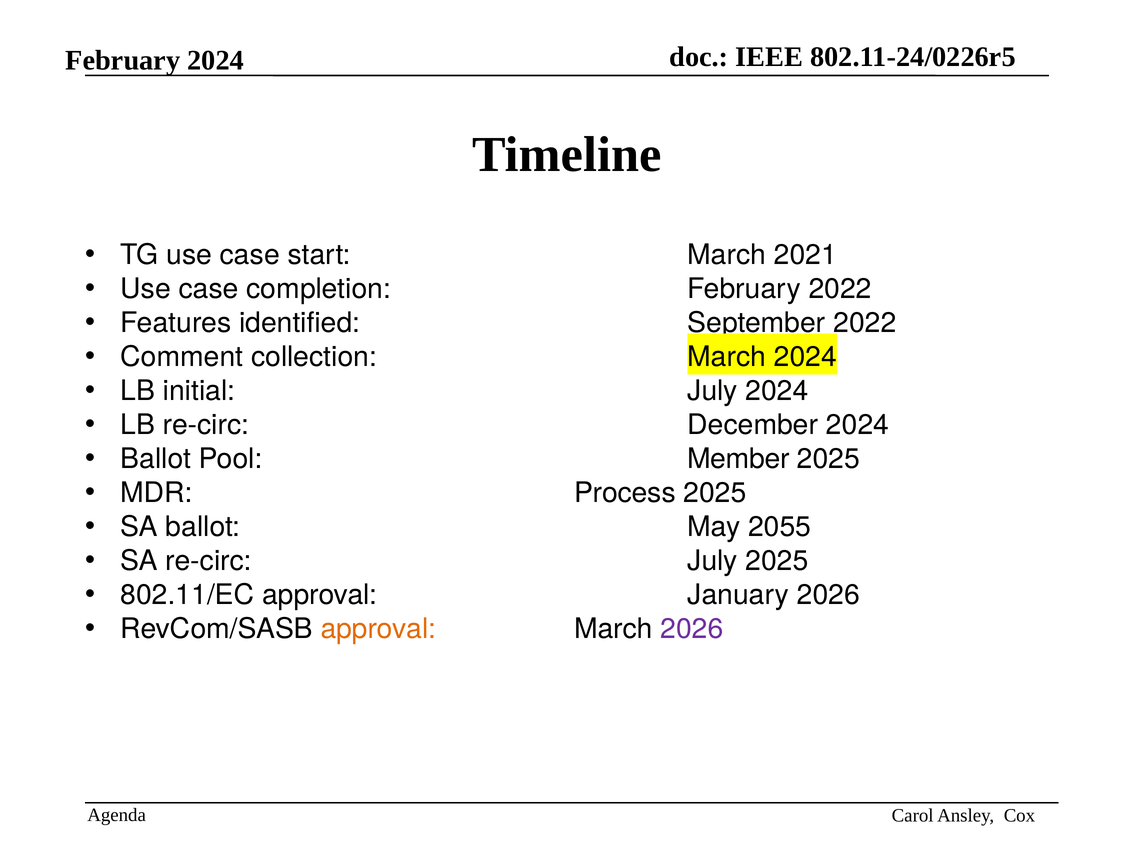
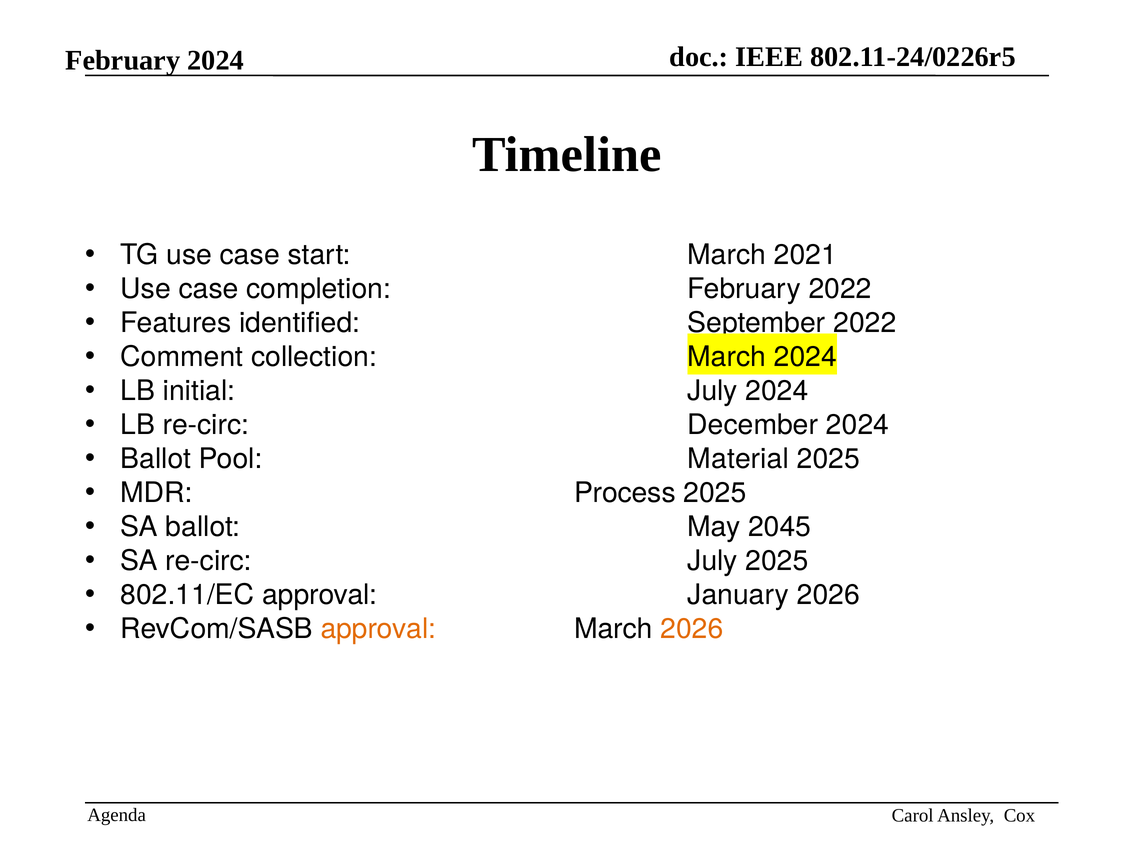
Member: Member -> Material (738, 459)
2055: 2055 -> 2045 (780, 527)
2026 colour: purple -> orange (692, 629)
